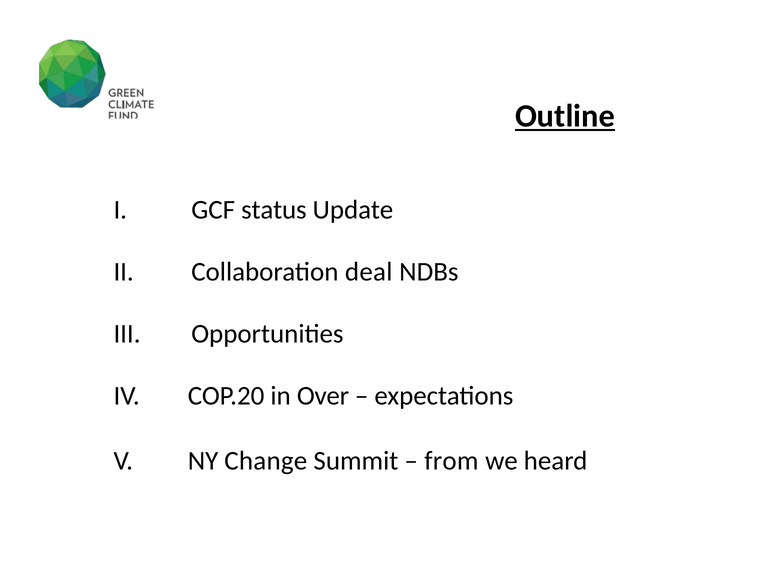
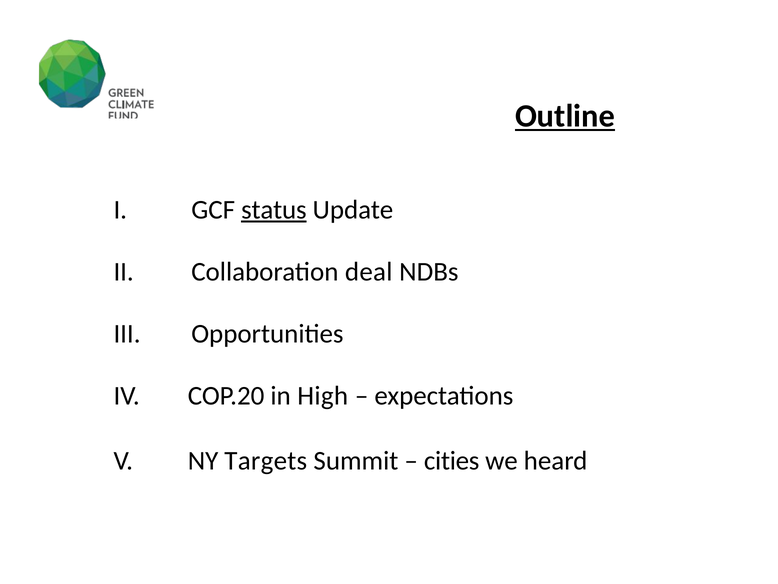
status underline: none -> present (274, 210)
Over: Over -> High (323, 396)
Change: Change -> Targets (266, 461)
from: from -> cities (452, 461)
